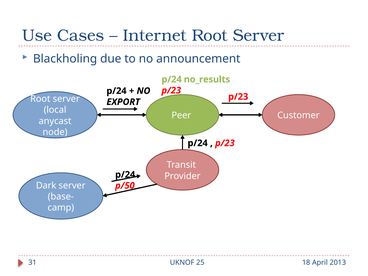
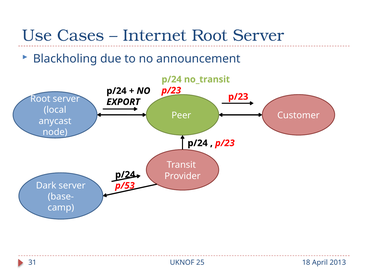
no_results: no_results -> no_transit (207, 79)
p/50: p/50 -> p/53 (125, 186)
